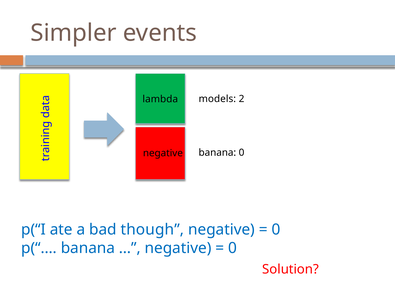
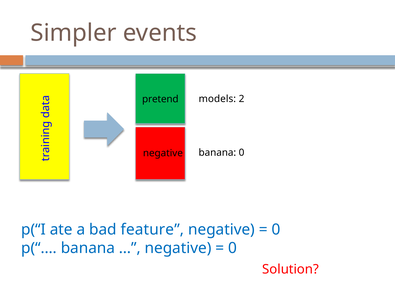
lambda: lambda -> pretend (160, 99)
though: though -> feature (152, 230)
